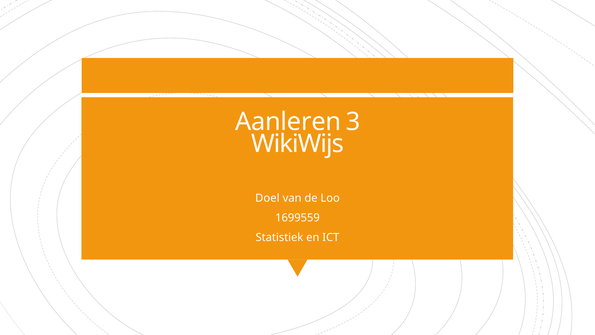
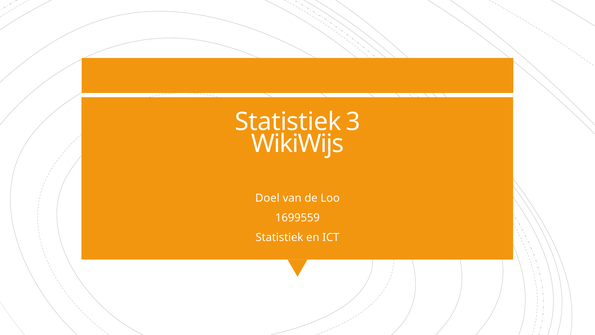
Aanleren: Aanleren -> Statistiek (288, 122)
